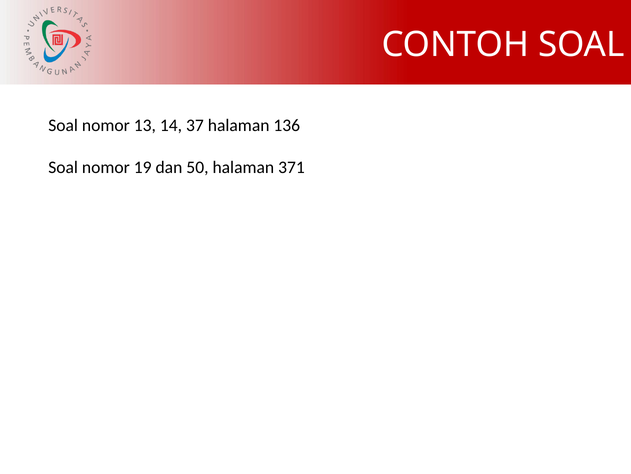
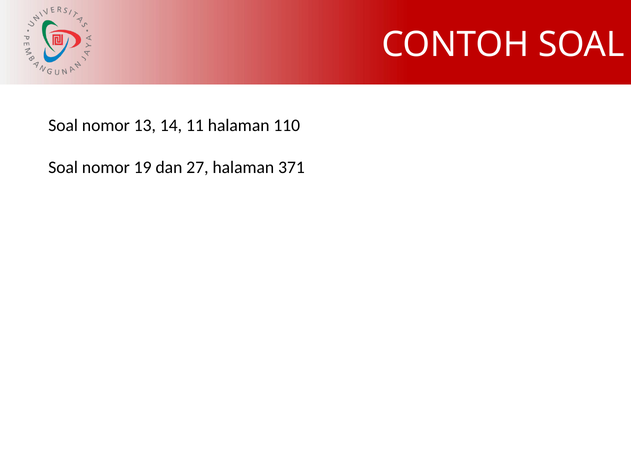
37: 37 -> 11 (195, 125)
136: 136 -> 110 (287, 125)
50: 50 -> 27 (197, 167)
